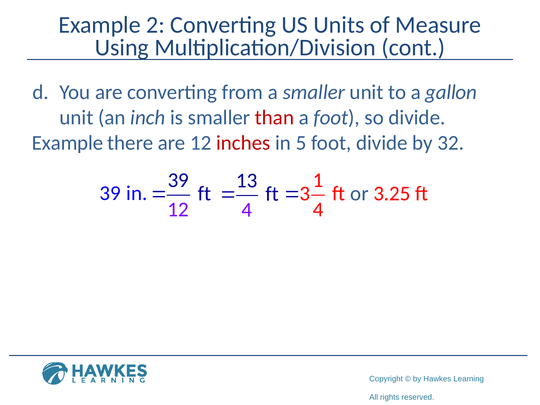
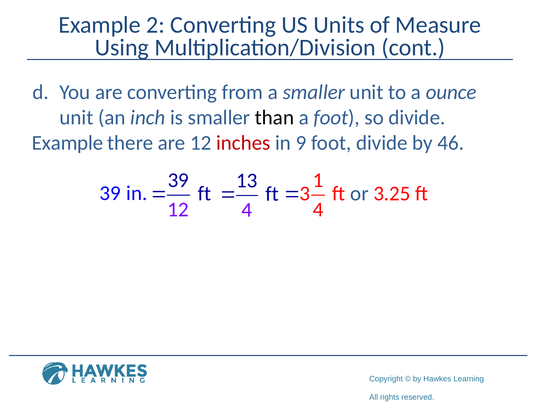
gallon: gallon -> ounce (451, 92)
than colour: red -> black (274, 118)
in 5: 5 -> 9 (301, 143)
32: 32 -> 46 (451, 143)
